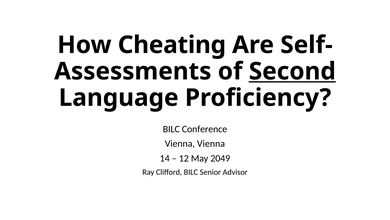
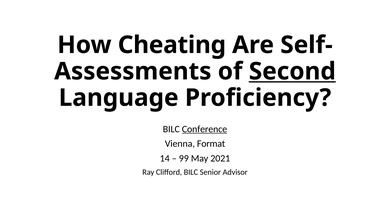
Conference underline: none -> present (205, 129)
Vienna Vienna: Vienna -> Format (211, 143)
12: 12 -> 99 (184, 158)
2049: 2049 -> 2021 (220, 158)
